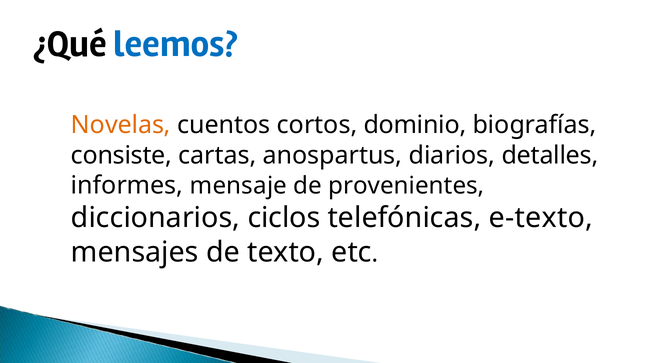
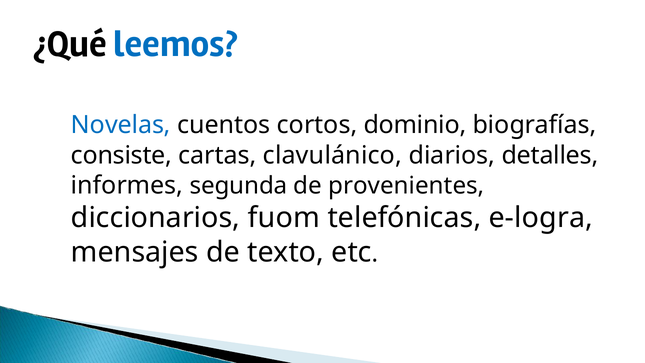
Novelas colour: orange -> blue (121, 125)
anospartus: anospartus -> clavulánico (332, 155)
mensaje: mensaje -> segunda (239, 186)
ciclos: ciclos -> fuom (284, 218)
e-texto: e-texto -> e-logra (541, 218)
